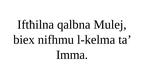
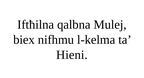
Imma: Imma -> Hieni (72, 54)
